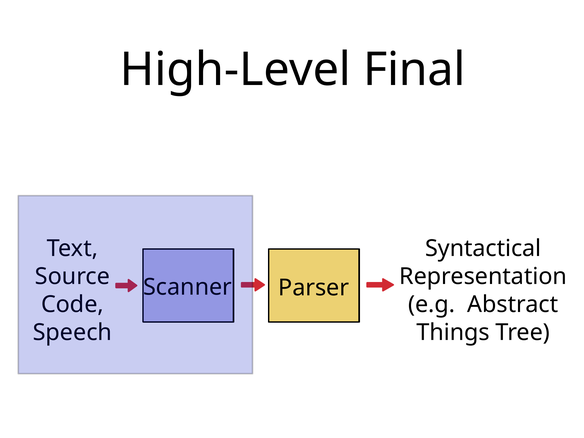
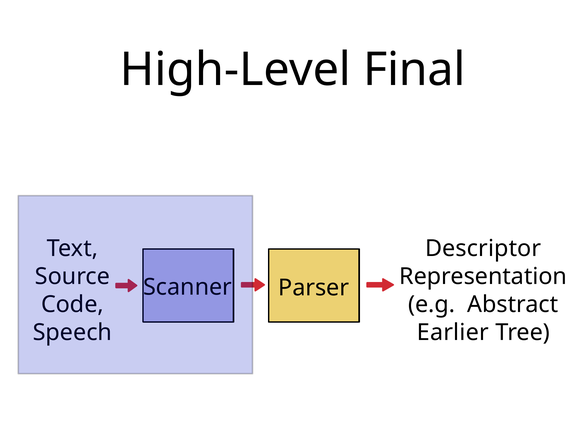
Syntactical: Syntactical -> Descriptor (483, 249)
Things: Things -> Earlier (453, 333)
